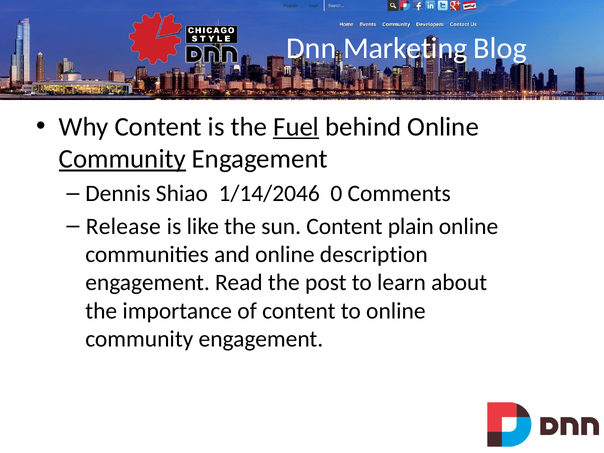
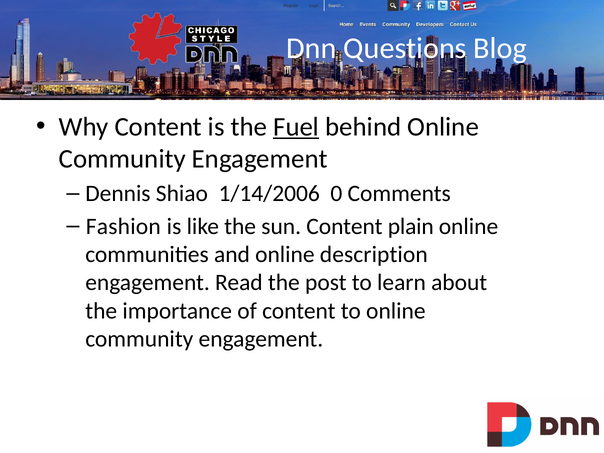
Marketing: Marketing -> Questions (405, 48)
Community underline: present -> none (122, 159)
1/14/2046: 1/14/2046 -> 1/14/2006 (269, 194)
Release: Release -> Fashion (123, 226)
